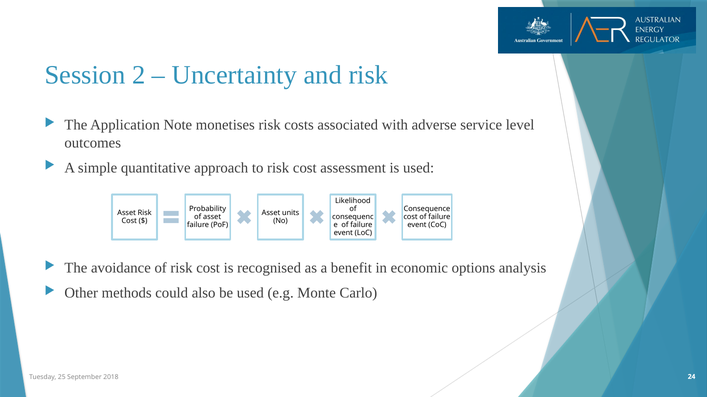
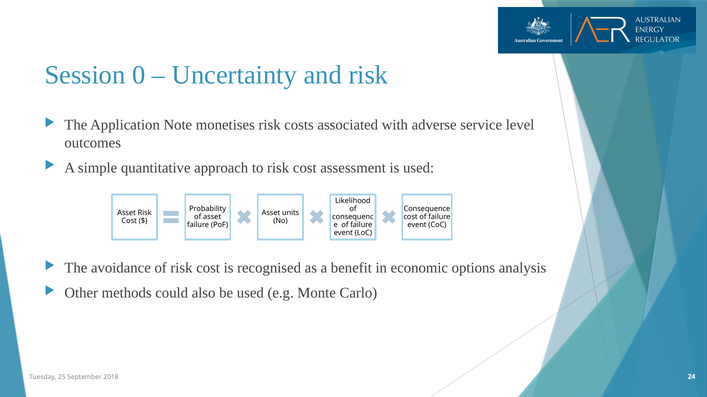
2: 2 -> 0 (139, 75)
